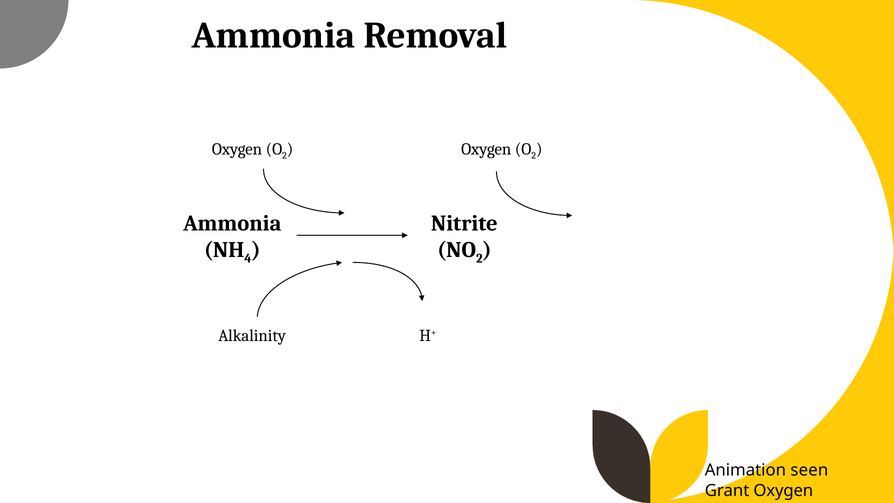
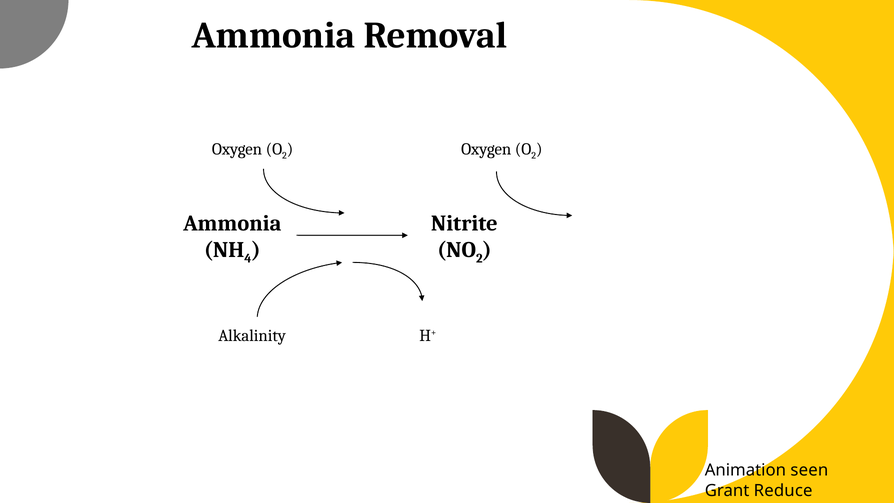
Grant Oxygen: Oxygen -> Reduce (783, 490)
